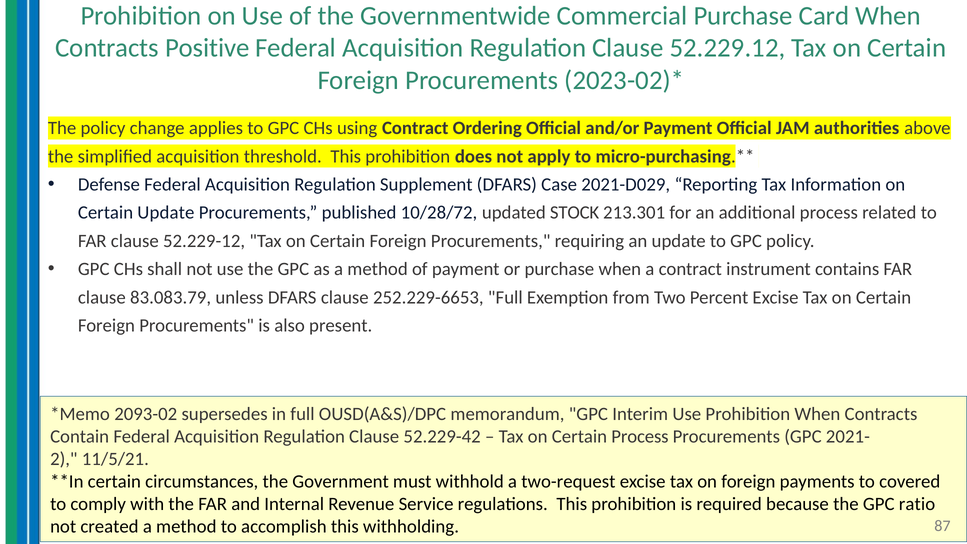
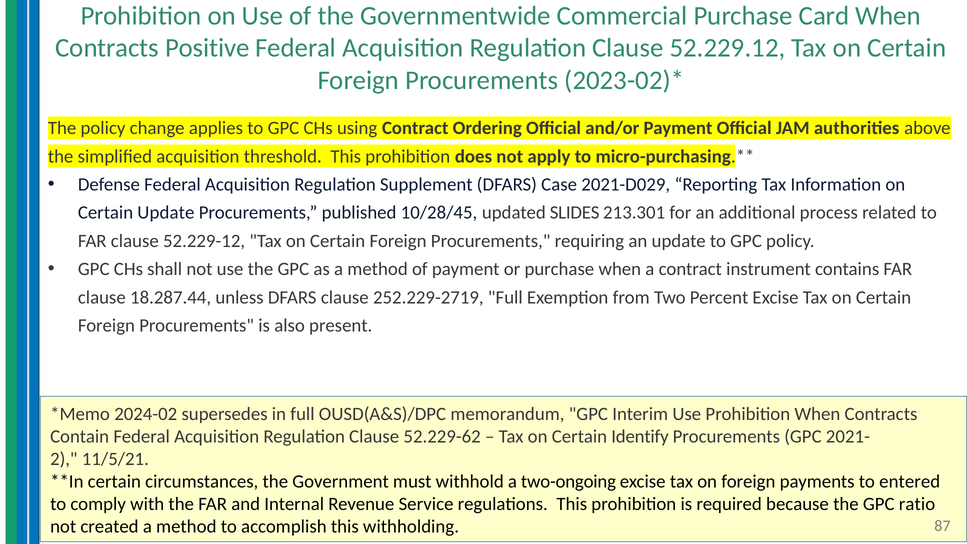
10/28/72: 10/28/72 -> 10/28/45 (439, 213)
STOCK: STOCK -> SLIDES (575, 213)
83.083.79: 83.083.79 -> 18.287.44 (171, 297)
252.229-6653: 252.229-6653 -> 252.229-2719 (428, 297)
2093-02: 2093-02 -> 2024-02 (146, 414)
52.229-42: 52.229-42 -> 52.229-62 (442, 436)
Certain Process: Process -> Identify (640, 436)
two-request: two-request -> two-ongoing (568, 482)
covered: covered -> entered (910, 482)
